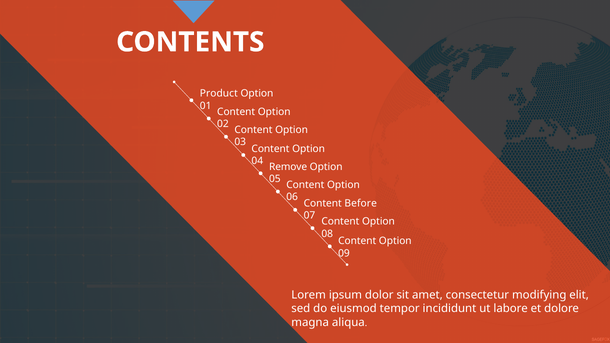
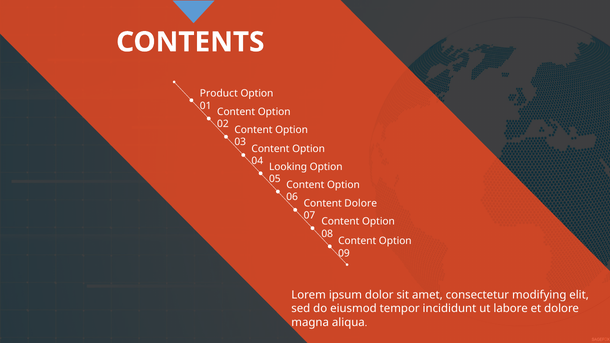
Remove: Remove -> Looking (288, 167)
Content Before: Before -> Dolore (361, 203)
